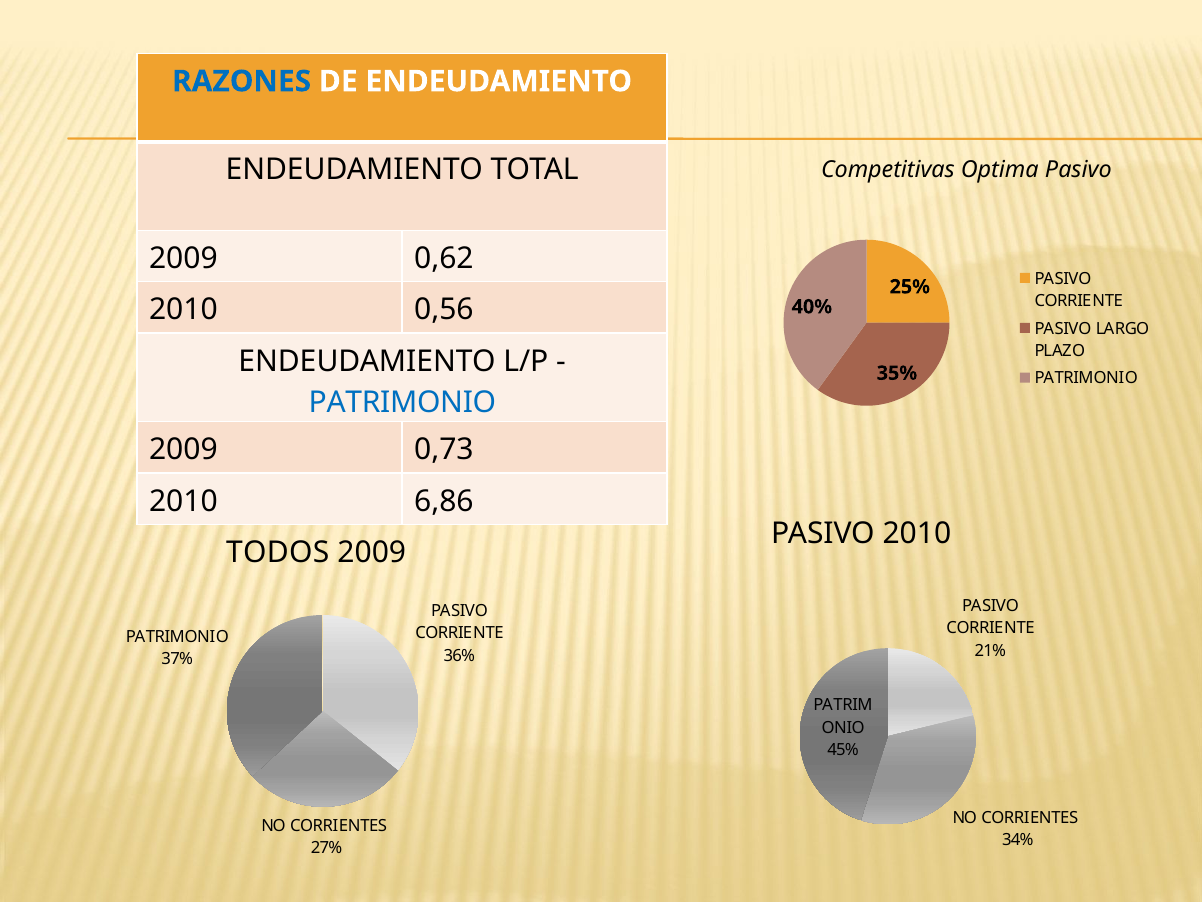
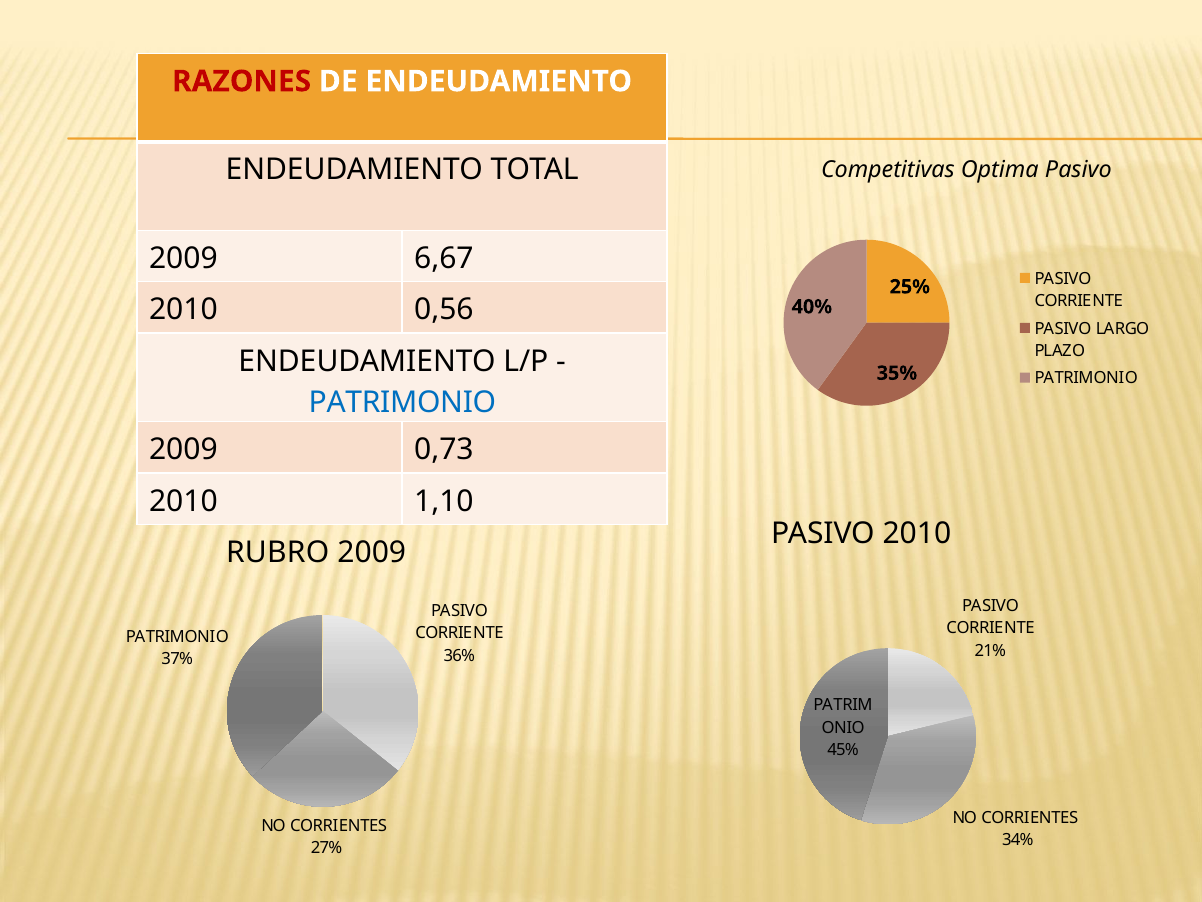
RAZONES colour: blue -> red (242, 81)
0,62: 0,62 -> 6,67 (444, 258)
6,86: 6,86 -> 1,10 (444, 501)
TODOS: TODOS -> RUBRO (278, 552)
